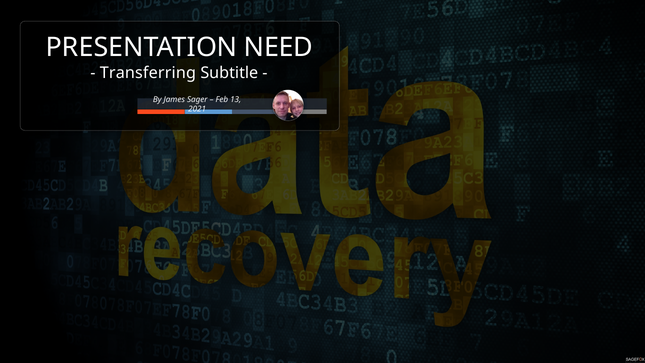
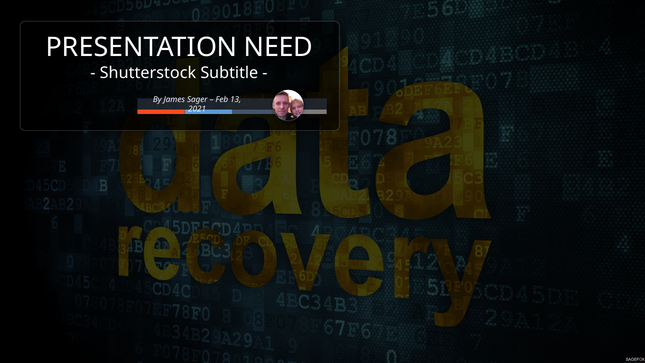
Transferring: Transferring -> Shutterstock (148, 73)
